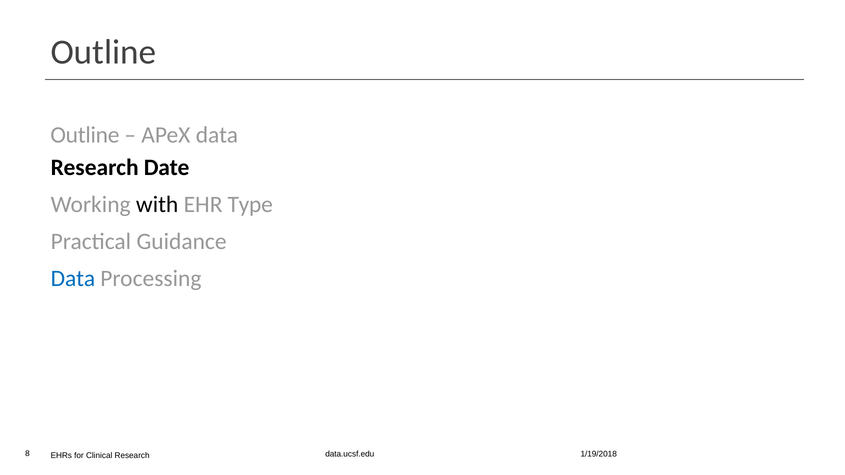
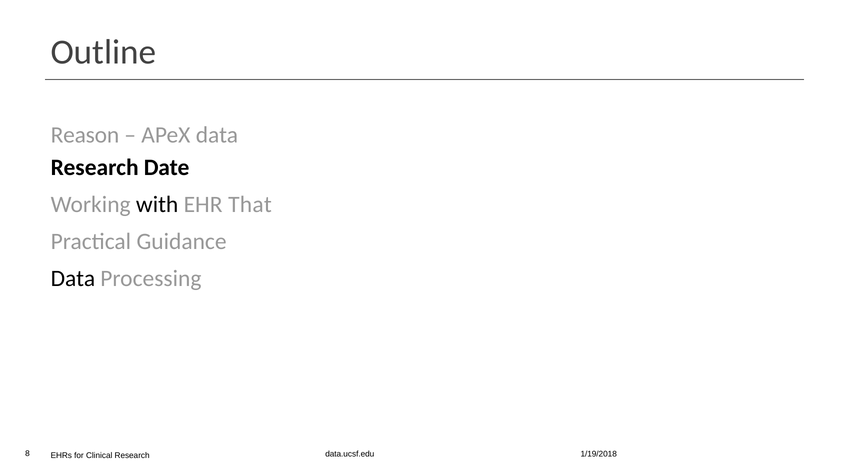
Outline: Outline -> Reason (85, 135)
Type: Type -> That (250, 205)
Data colour: blue -> black (73, 279)
